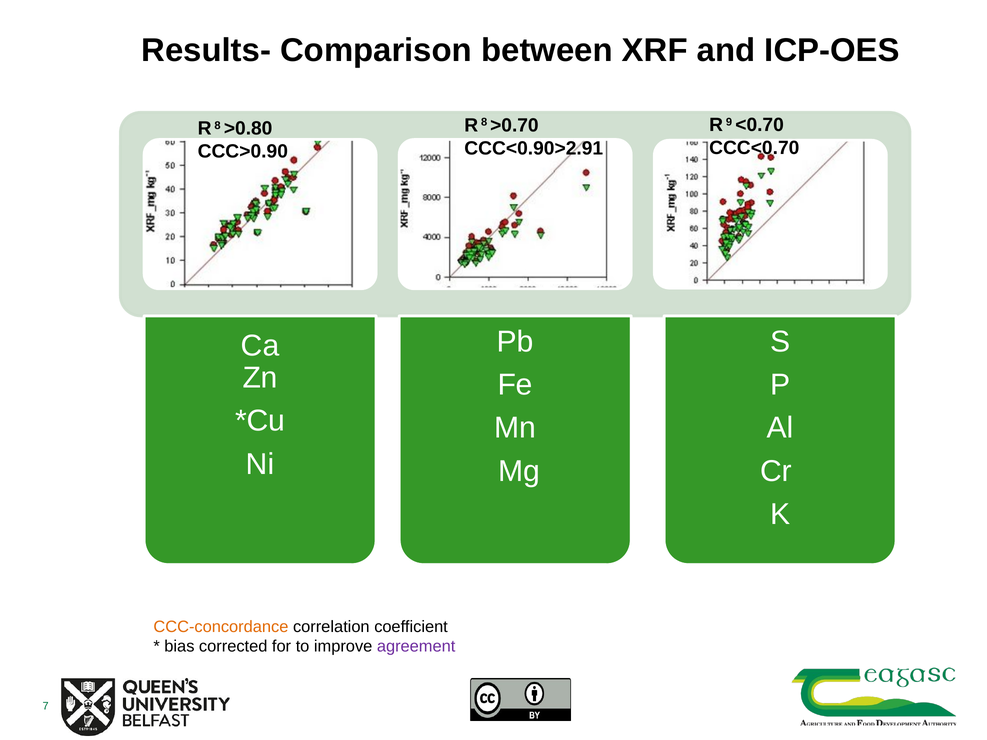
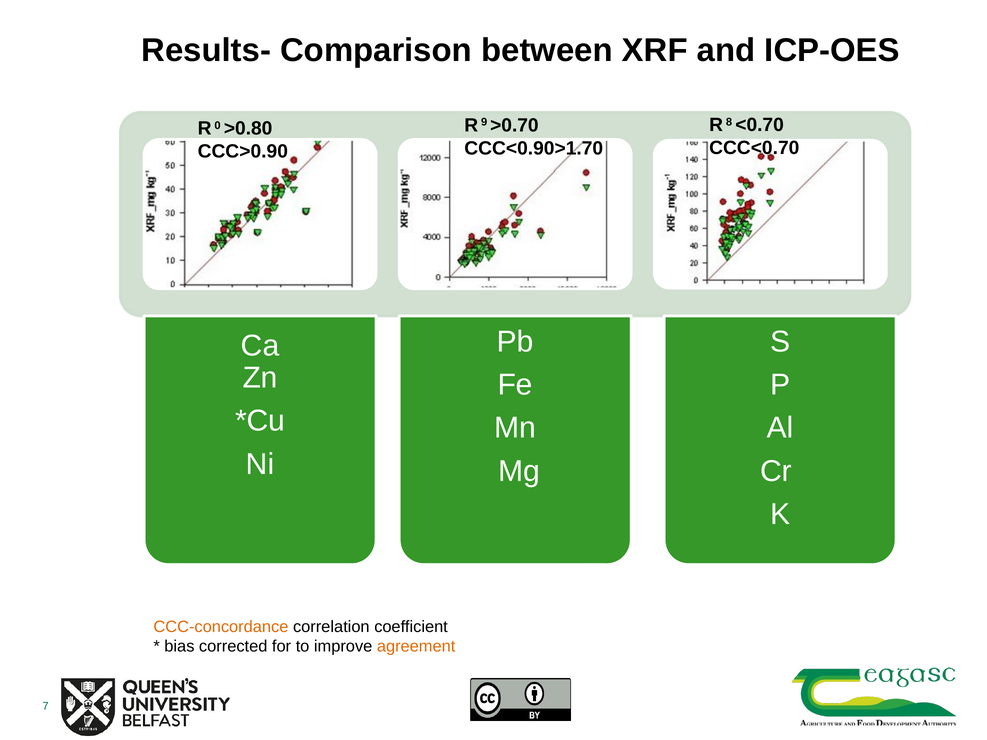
9: 9 -> 8 (729, 122)
8: 8 -> 9 (484, 122)
8: 8 -> 0 (218, 125)
CCC<0.90>2.91: CCC<0.90>2.91 -> CCC<0.90>1.70 (534, 148)
agreement colour: purple -> orange (416, 647)
